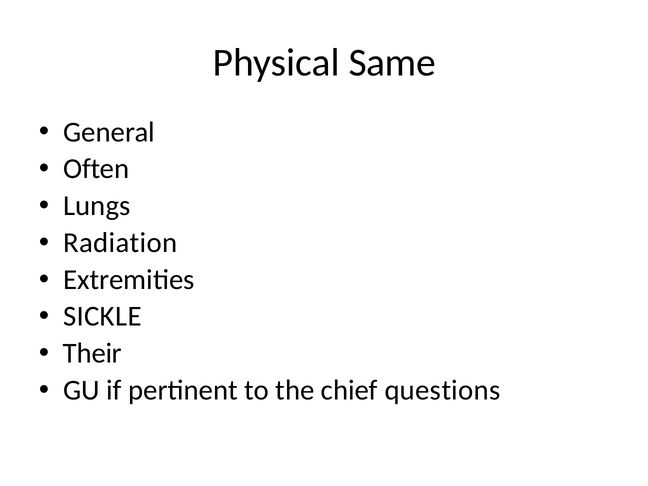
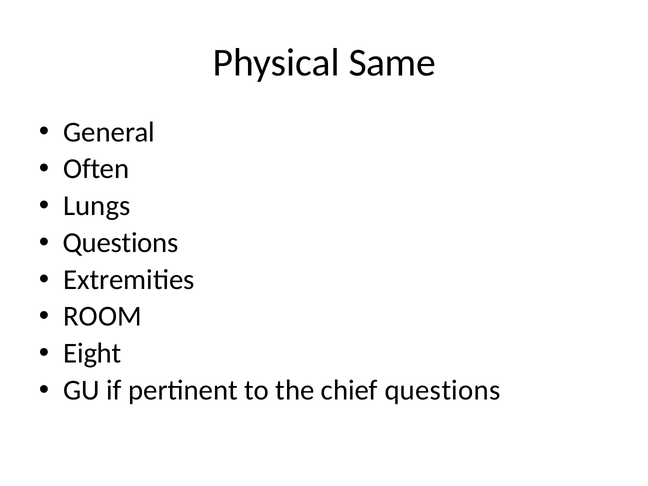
Radiation: Radiation -> Questions (121, 243)
SICKLE: SICKLE -> ROOM (103, 316)
Their: Their -> Eight (92, 353)
